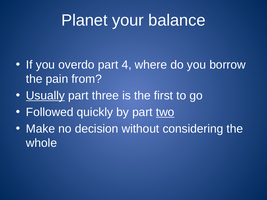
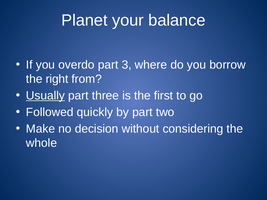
4: 4 -> 3 (127, 65)
pain: pain -> right (57, 79)
two underline: present -> none (165, 112)
